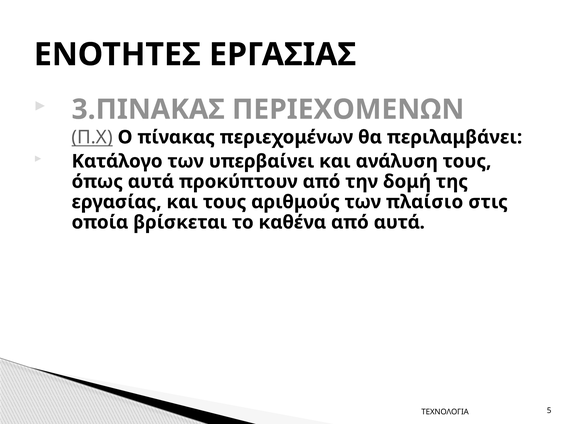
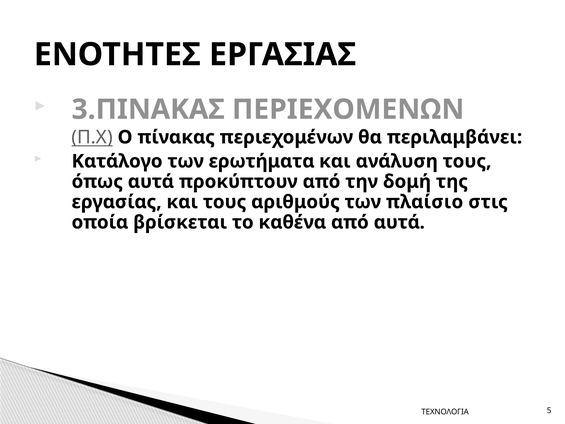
υπερβαίνει: υπερβαίνει -> ερωτήματα (262, 161)
